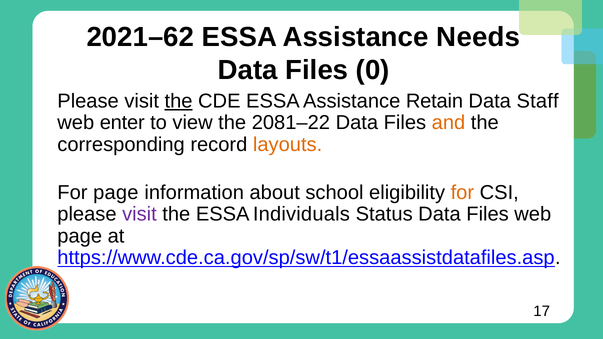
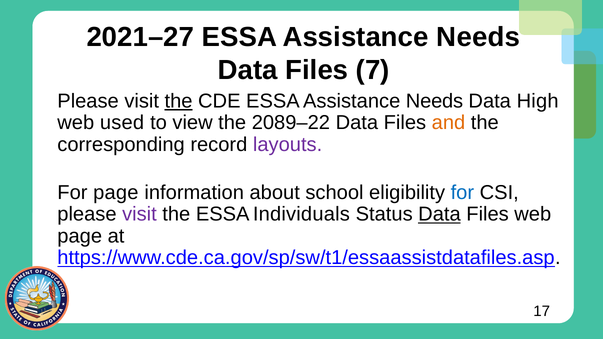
2021–62: 2021–62 -> 2021–27 (140, 37)
0: 0 -> 7 (373, 70)
CDE ESSA Assistance Retain: Retain -> Needs (434, 101)
Staff: Staff -> High (538, 101)
enter: enter -> used (122, 123)
2081–22: 2081–22 -> 2089–22 (291, 123)
layouts colour: orange -> purple (288, 145)
for colour: orange -> blue (462, 193)
Data underline: none -> present (439, 214)
